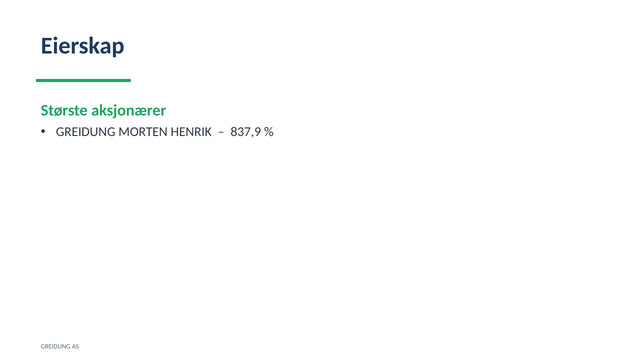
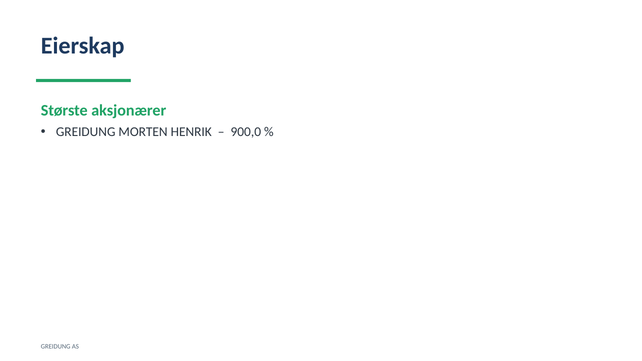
837,9: 837,9 -> 900,0 (246, 132)
